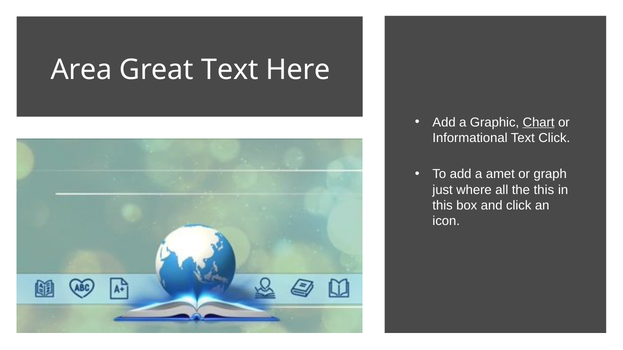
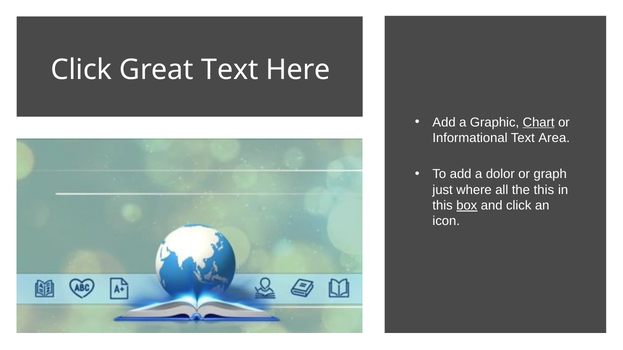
Area: Area -> Click (81, 70)
Text Click: Click -> Area (554, 138)
amet: amet -> dolor (500, 174)
box underline: none -> present (467, 206)
